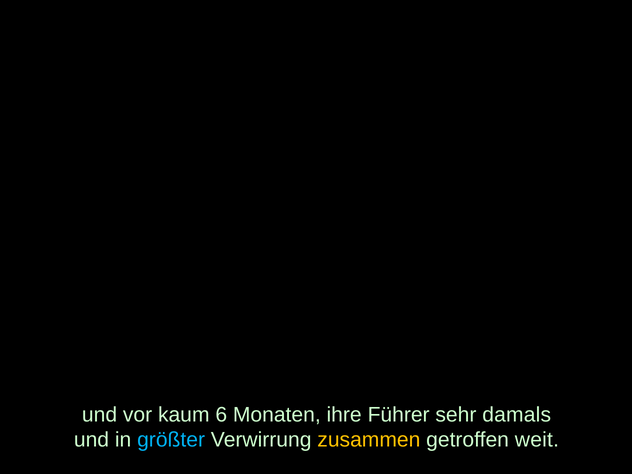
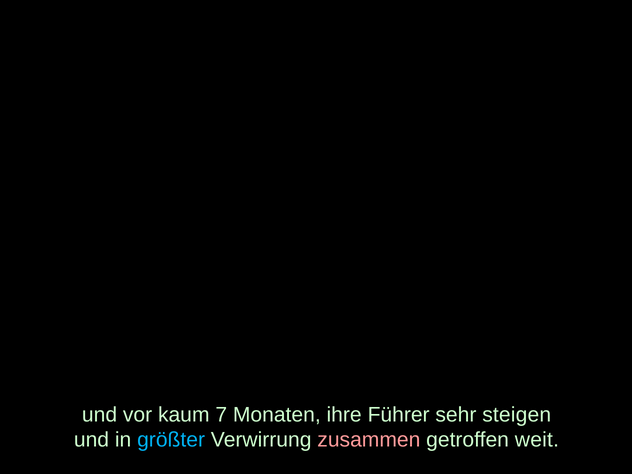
6: 6 -> 7 (221, 415)
damals: damals -> steigen (517, 415)
zusammen colour: yellow -> pink (369, 440)
